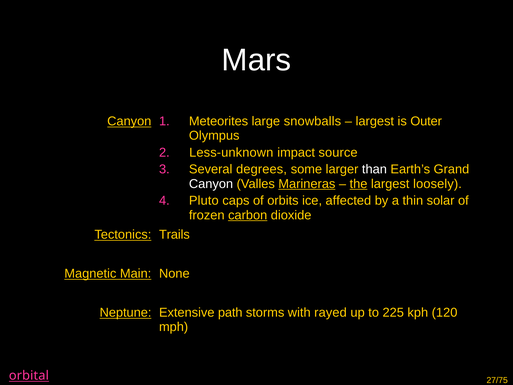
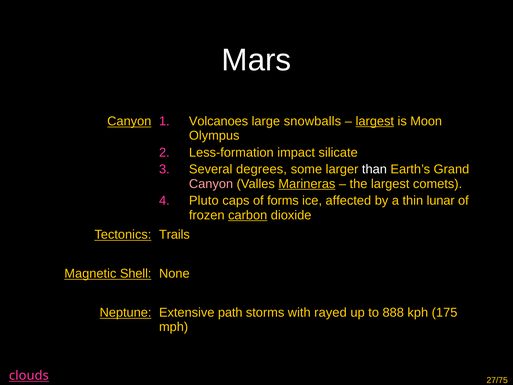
Meteorites: Meteorites -> Volcanoes (219, 121)
largest underline: none -> present (375, 121)
Outer: Outer -> Moon (426, 121)
Less-unknown: Less-unknown -> Less-formation (231, 152)
source: source -> silicate (338, 152)
Canyon colour: white -> pink (211, 184)
the underline: present -> none (359, 184)
loosely: loosely -> comets (438, 184)
orbits: orbits -> forms (283, 201)
solar: solar -> lunar (441, 201)
Main: Main -> Shell (136, 273)
225: 225 -> 888 (393, 312)
120: 120 -> 175 (445, 312)
orbital: orbital -> clouds (29, 375)
